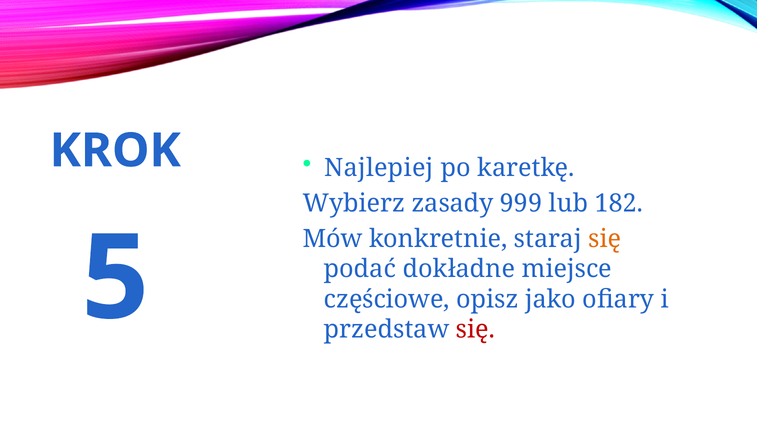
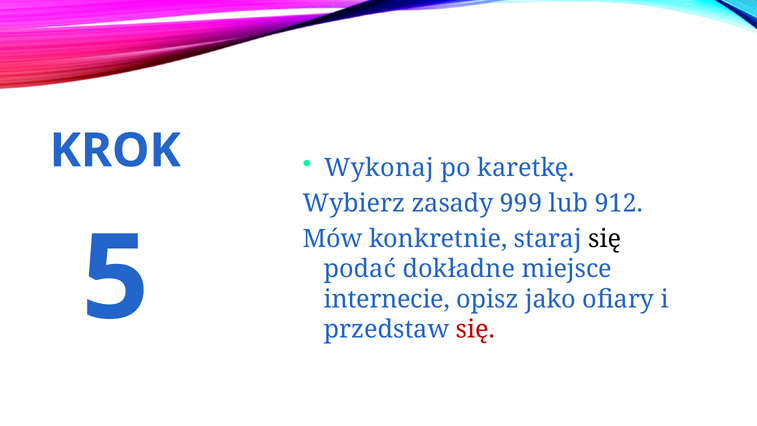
Najlepiej: Najlepiej -> Wykonaj (379, 168)
182: 182 -> 912 (619, 203)
się colour: orange -> black (605, 239)
częściowe: częściowe -> internecie (387, 299)
